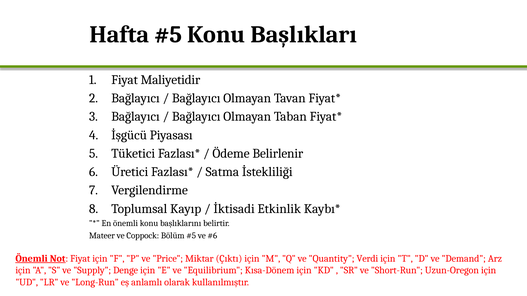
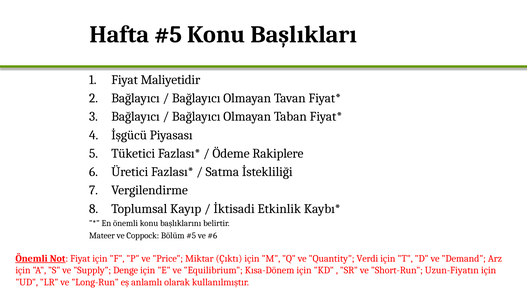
Belirlenir: Belirlenir -> Rakiplere (278, 154)
Uzun-Oregon: Uzun-Oregon -> Uzun-Fiyatın (452, 271)
